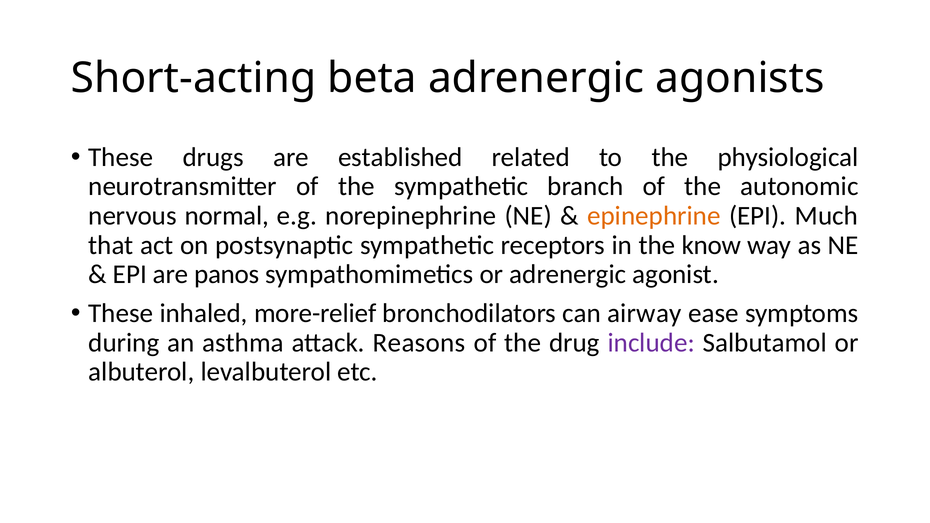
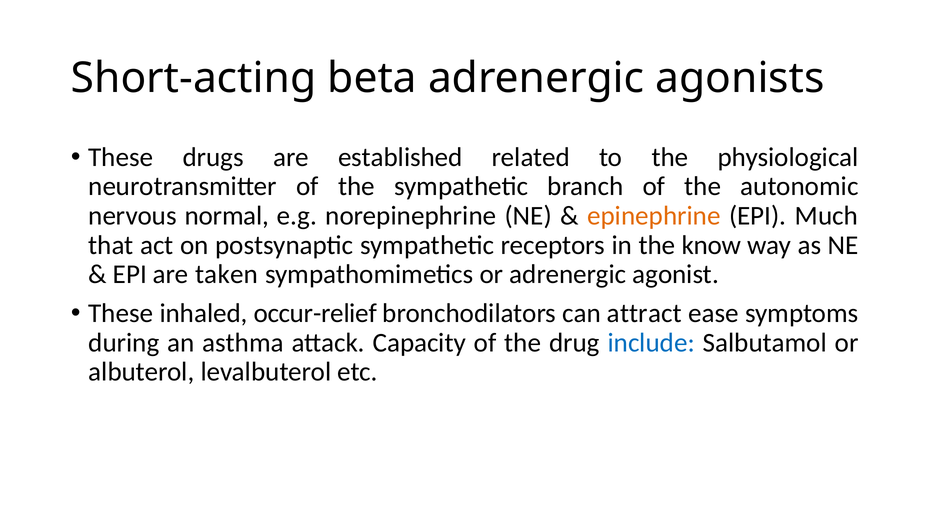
panos: panos -> taken (227, 274)
more-relief: more-relief -> occur-relief (315, 313)
airway: airway -> attract (644, 313)
Reasons: Reasons -> Capacity (419, 343)
include colour: purple -> blue (651, 343)
